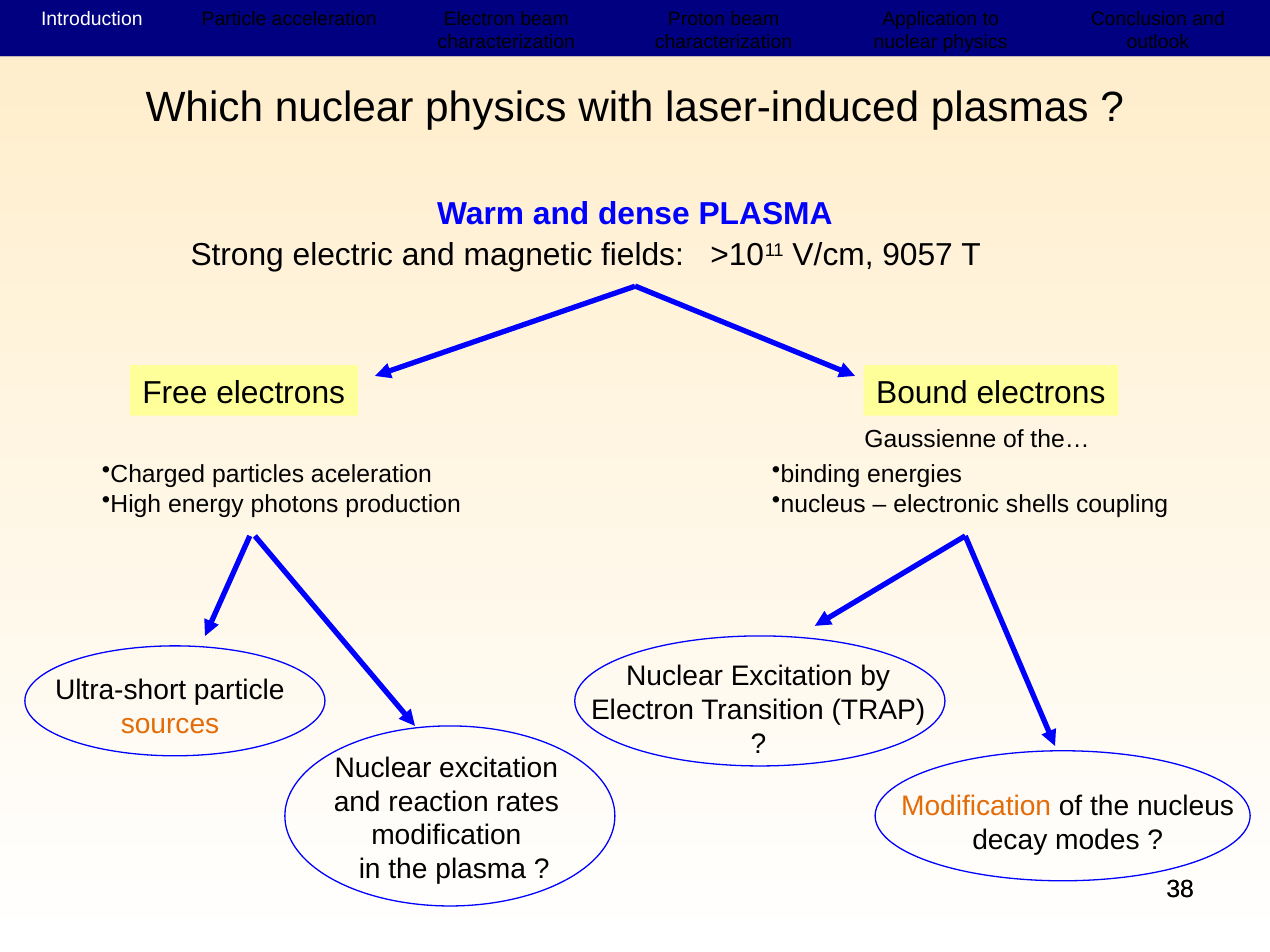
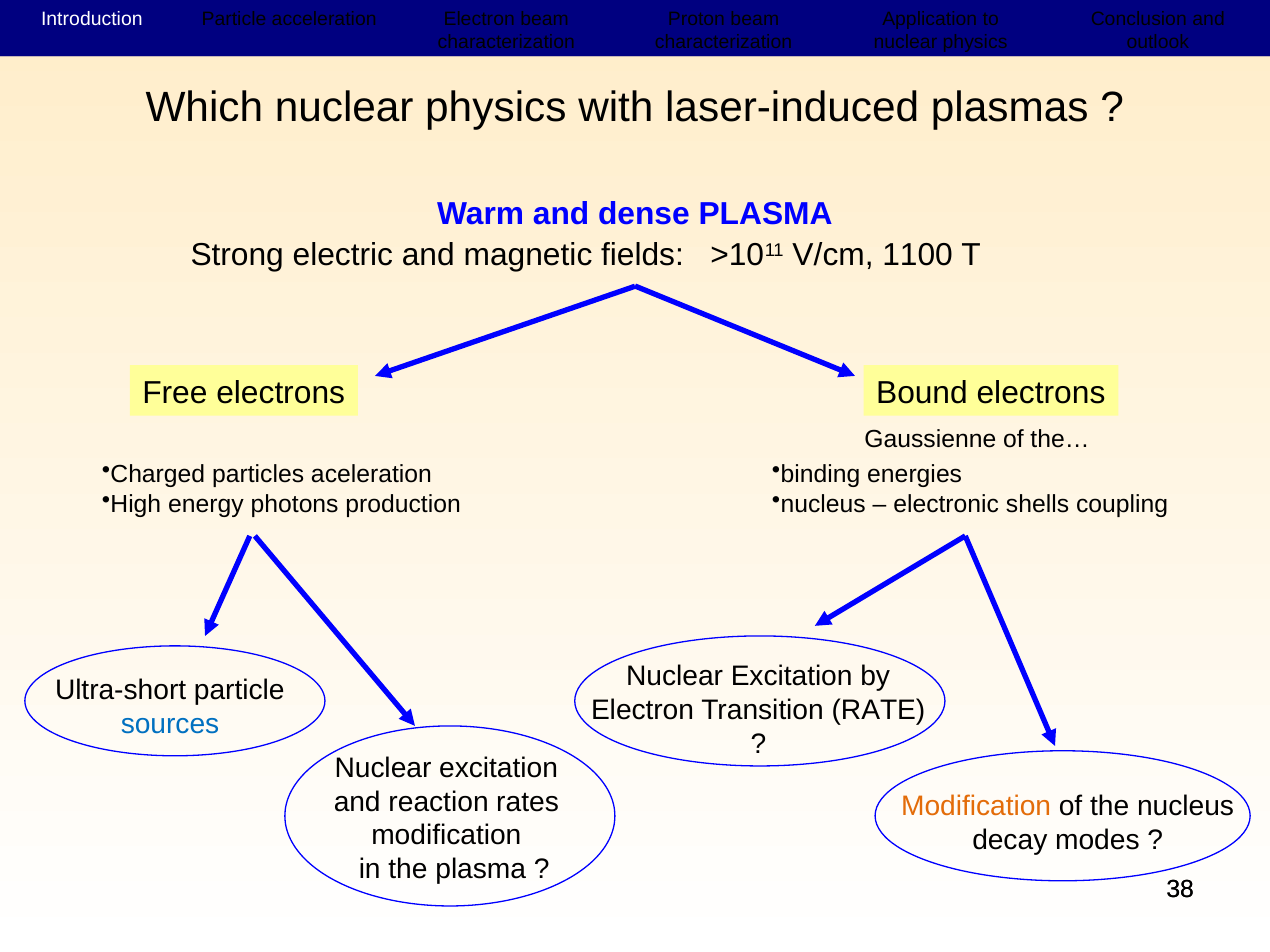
9057: 9057 -> 1100 (918, 255)
TRAP: TRAP -> RATE (878, 711)
sources colour: orange -> blue (170, 724)
